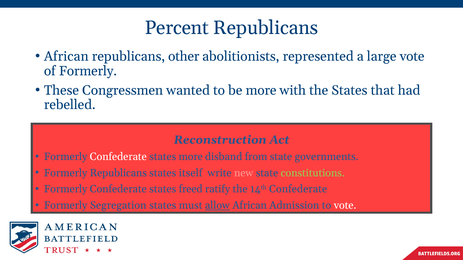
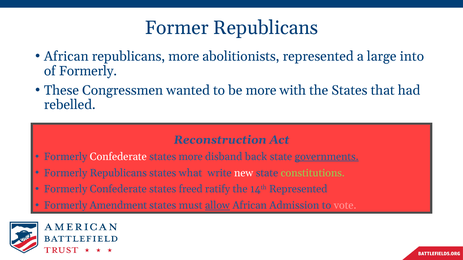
Percent: Percent -> Former (177, 28)
republicans other: other -> more (184, 56)
large vote: vote -> into (412, 56)
from: from -> back (256, 157)
governments underline: none -> present (327, 157)
itself: itself -> what (191, 173)
new colour: pink -> white (244, 173)
14th Confederate: Confederate -> Represented (298, 189)
Segregation: Segregation -> Amendment (118, 206)
vote colour: white -> pink (345, 206)
